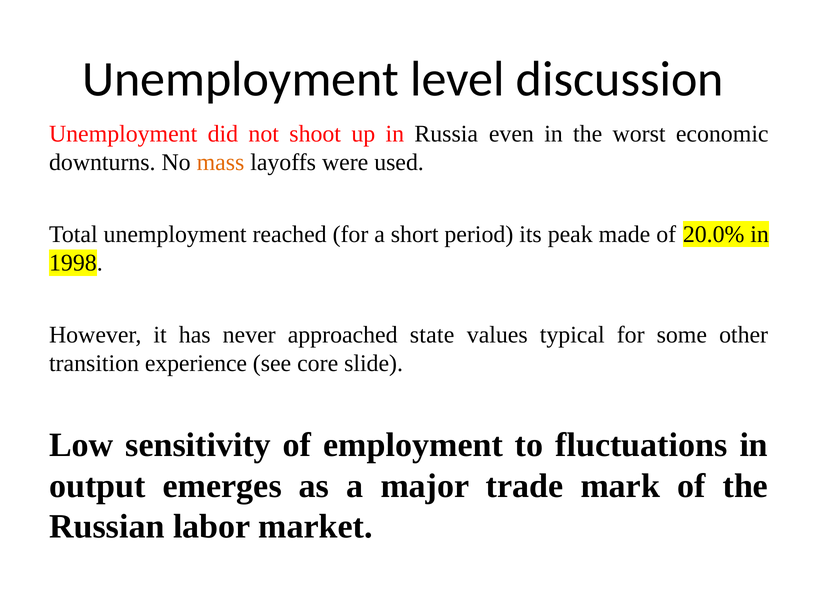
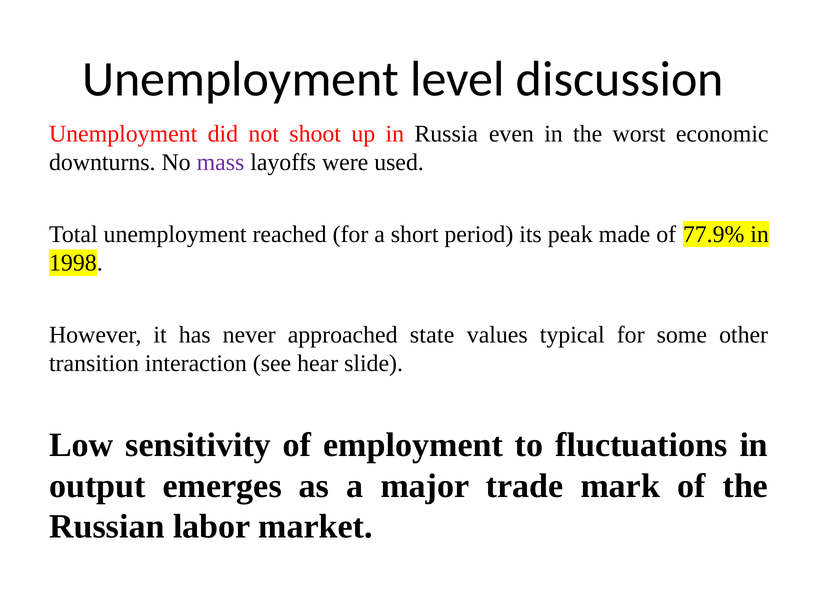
mass colour: orange -> purple (220, 162)
20.0%: 20.0% -> 77.9% (714, 234)
experience: experience -> interaction (196, 363)
core: core -> hear (318, 363)
